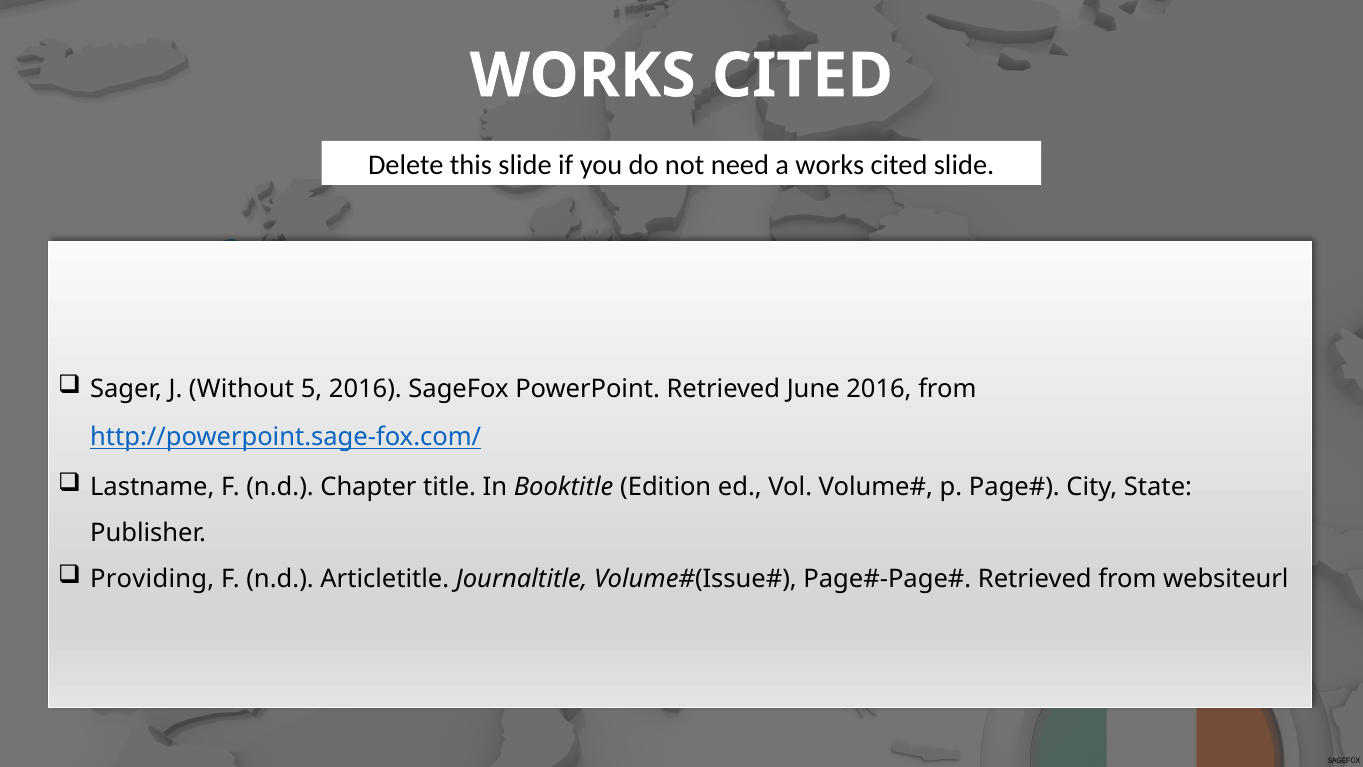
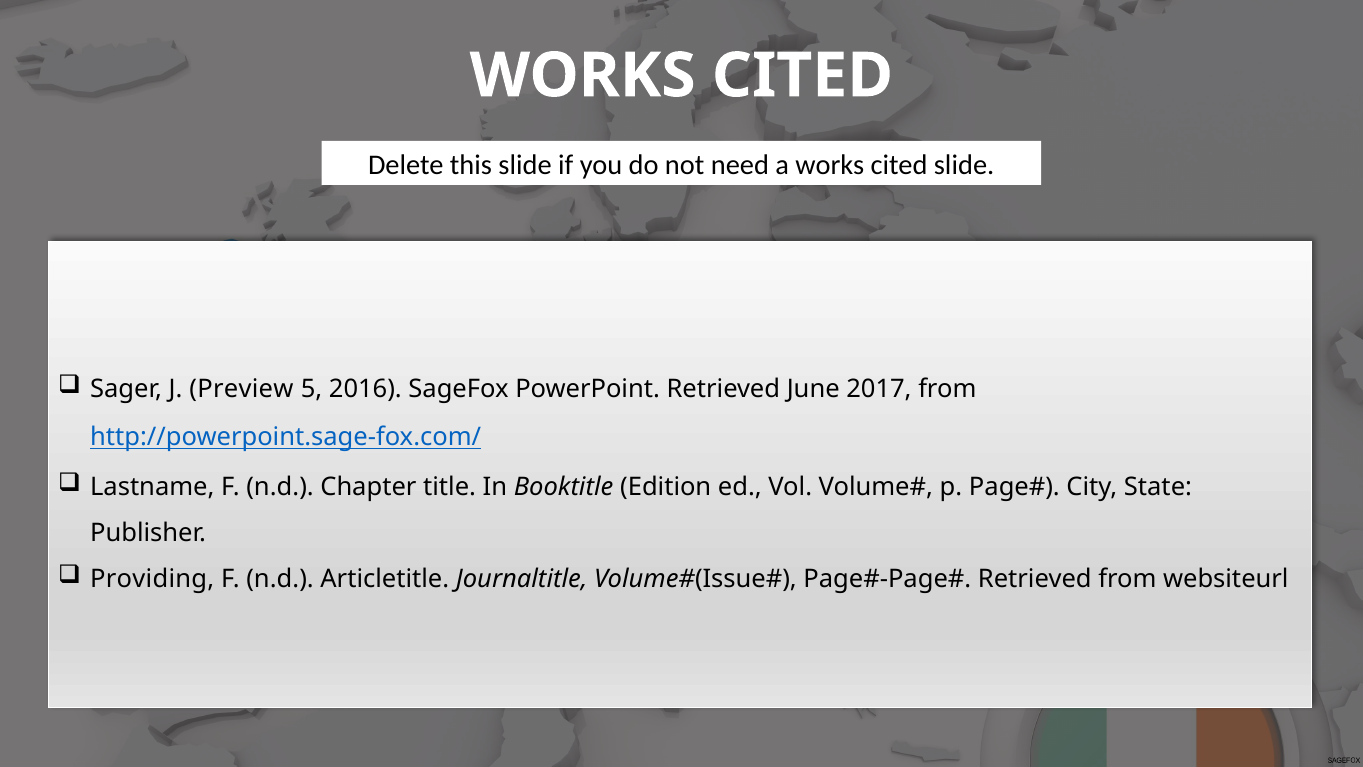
Without: Without -> Preview (241, 389)
June 2016: 2016 -> 2017 (879, 389)
